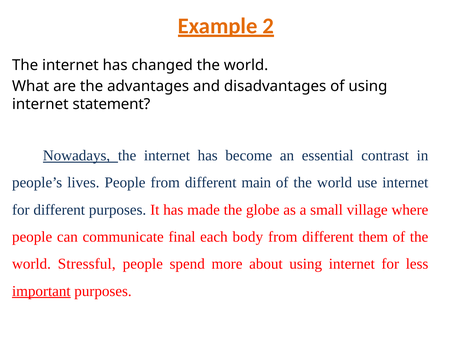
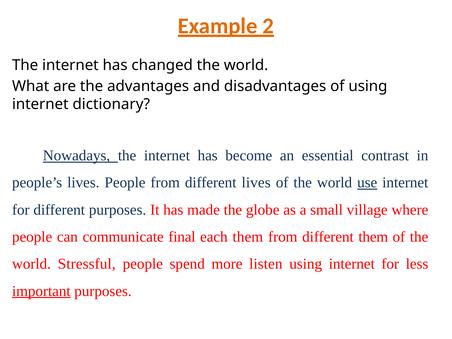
statement: statement -> dictionary (111, 104)
different main: main -> lives (256, 183)
use underline: none -> present (367, 183)
each body: body -> them (248, 237)
about: about -> listen (266, 264)
